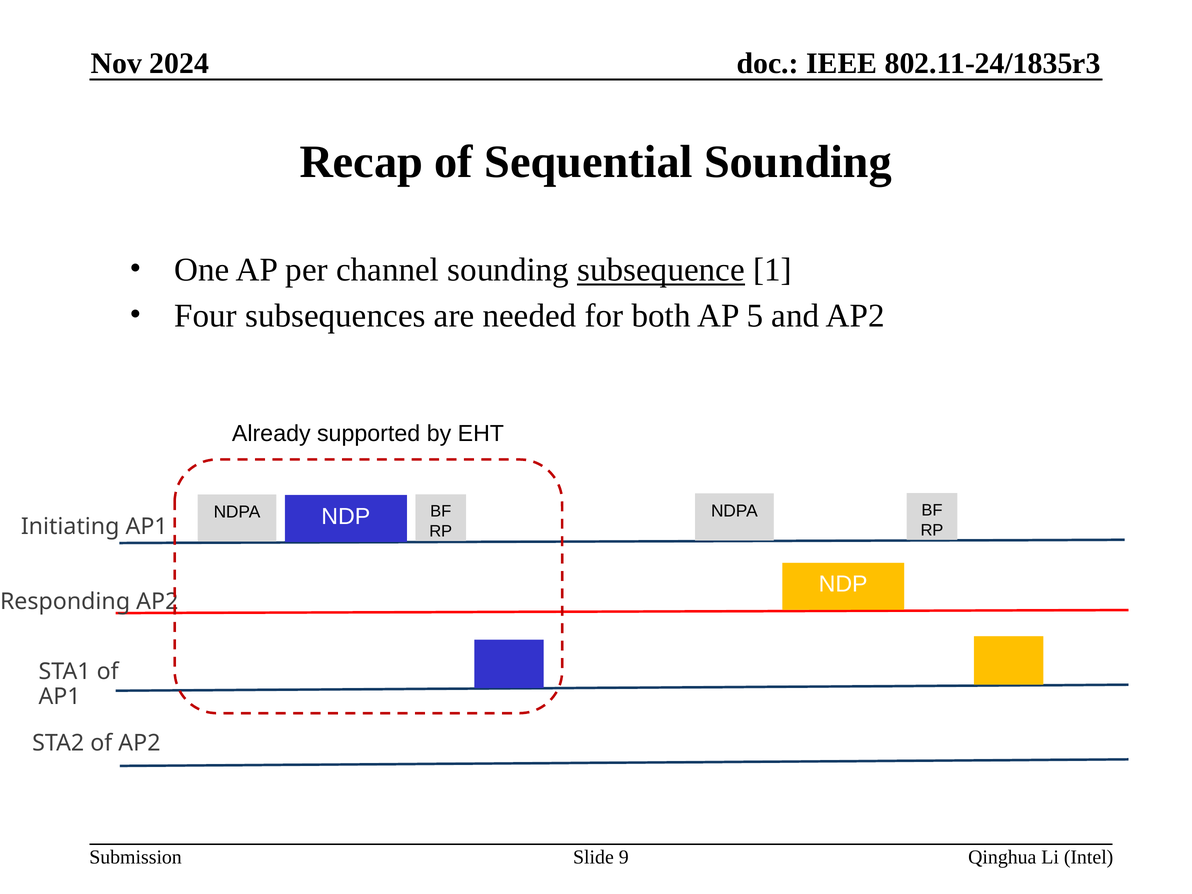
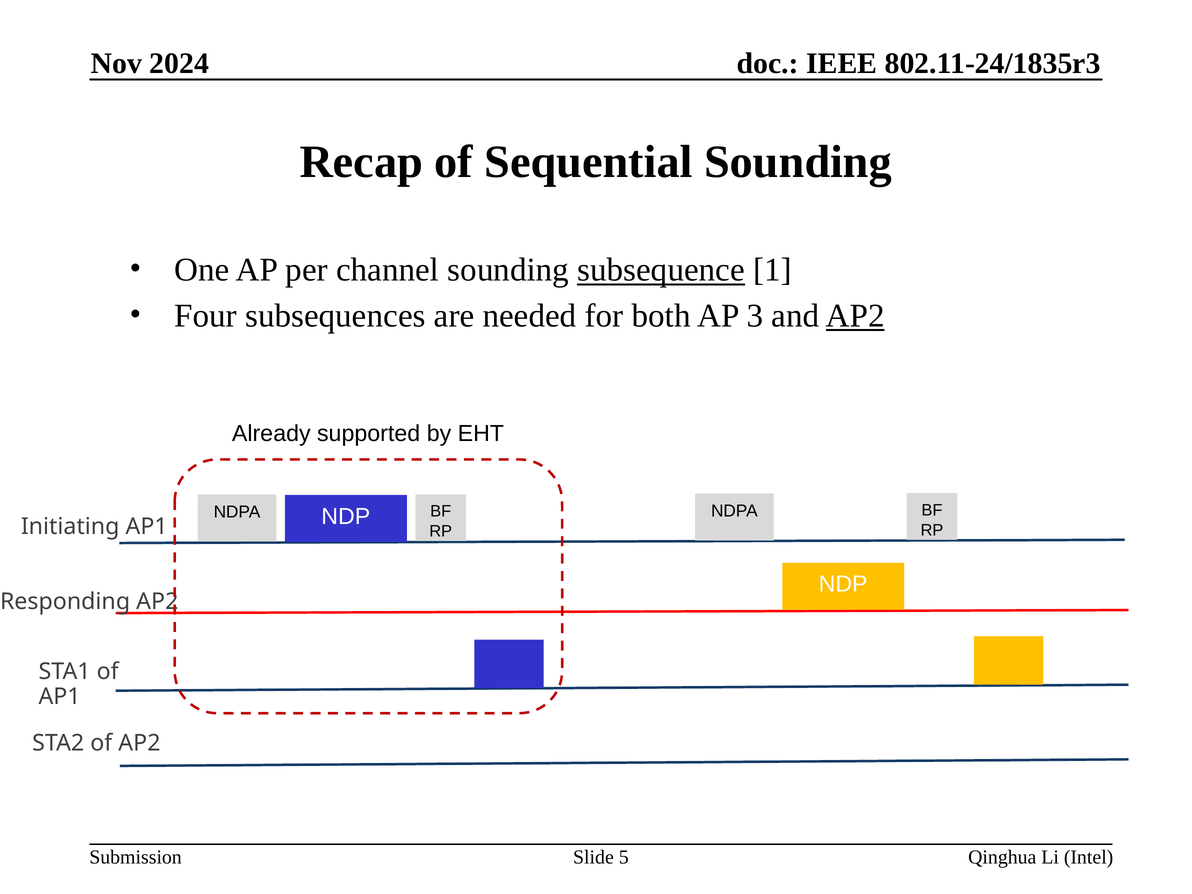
5: 5 -> 3 (755, 316)
AP2 underline: none -> present (855, 316)
9: 9 -> 5 (624, 857)
